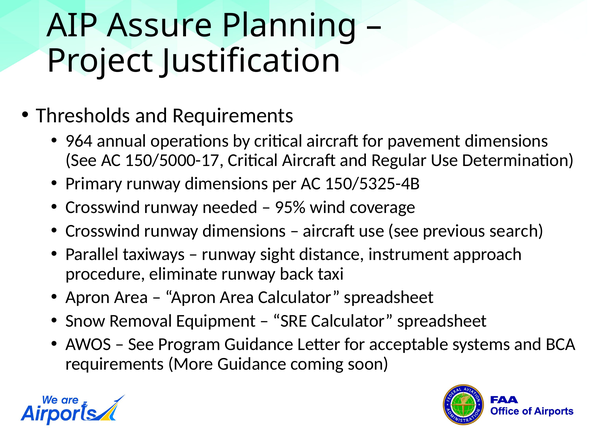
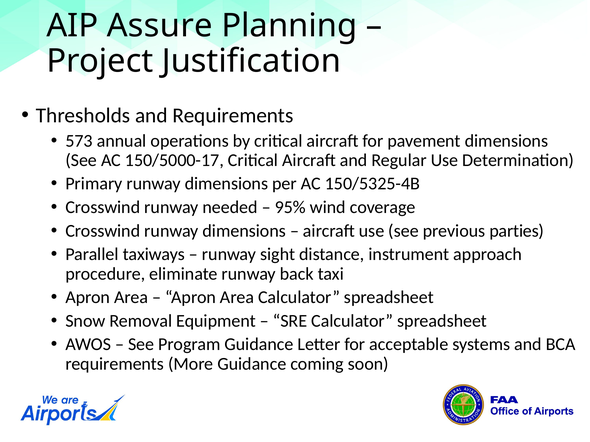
964: 964 -> 573 (79, 141)
search: search -> parties (517, 231)
